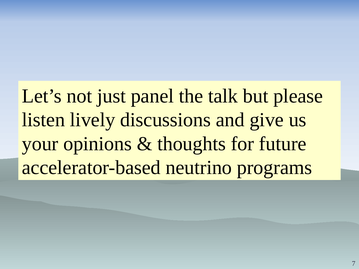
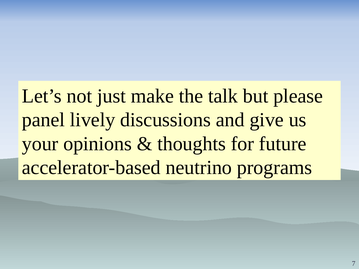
panel: panel -> make (152, 96)
listen: listen -> panel (43, 120)
